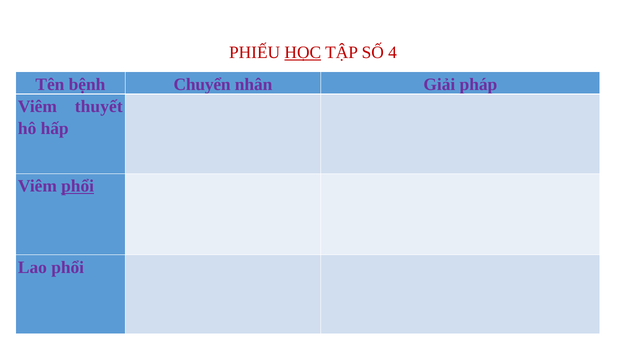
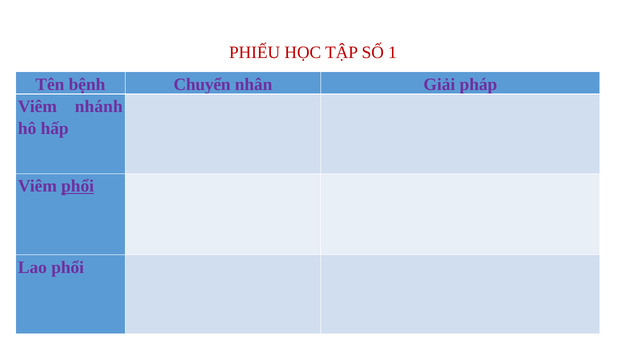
HỌC underline: present -> none (303, 53)
4: 4 -> 1 (393, 53)
thuyết: thuyết -> nhánh (99, 107)
